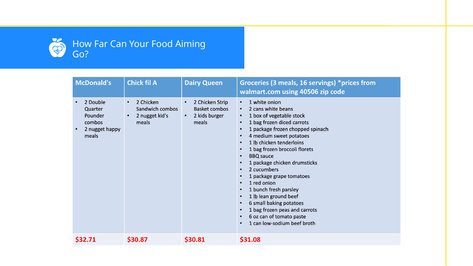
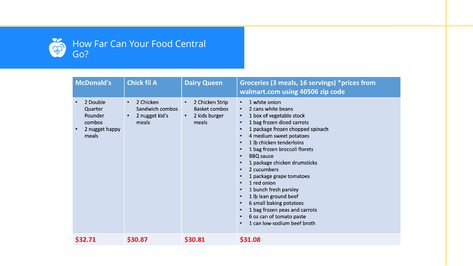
Aiming: Aiming -> Central (190, 44)
